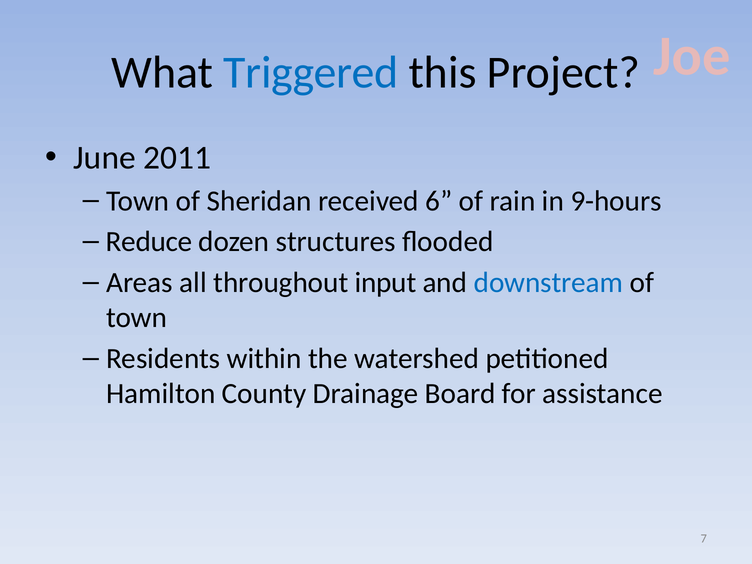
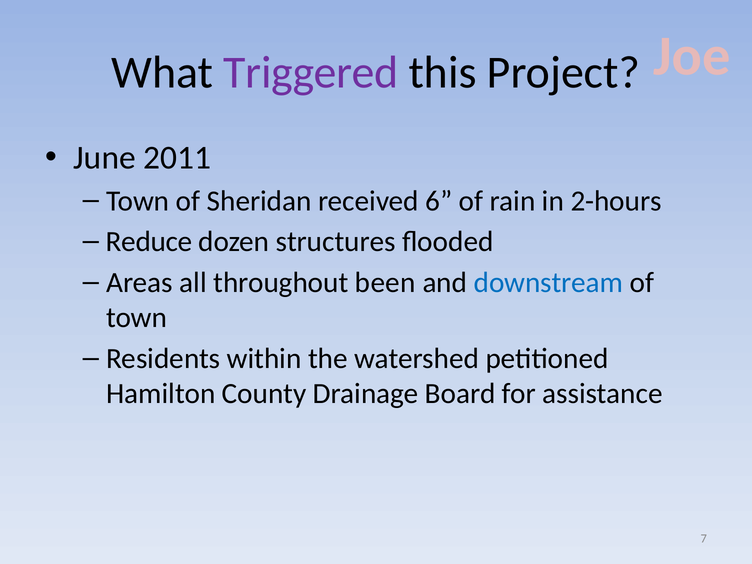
Triggered colour: blue -> purple (311, 73)
9-hours: 9-hours -> 2-hours (616, 201)
input: input -> been (385, 283)
